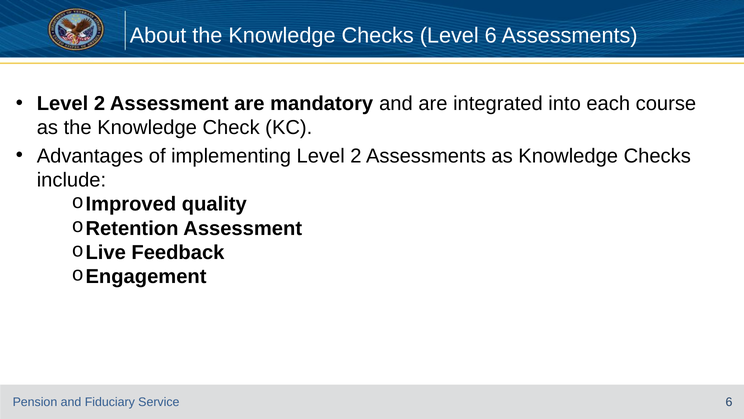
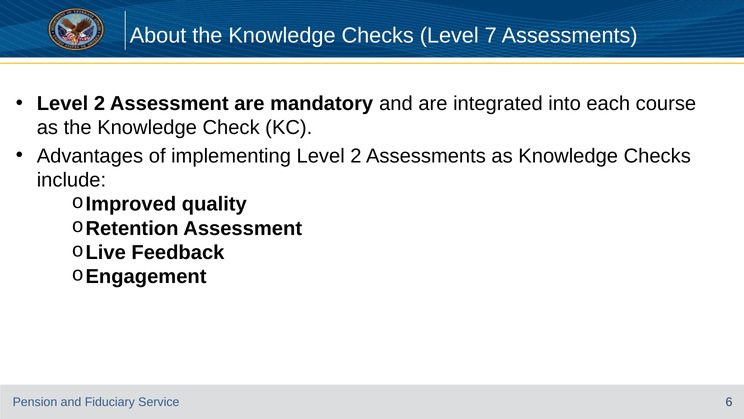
Level 6: 6 -> 7 (491, 35)
